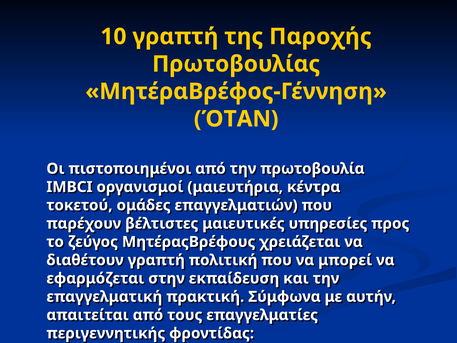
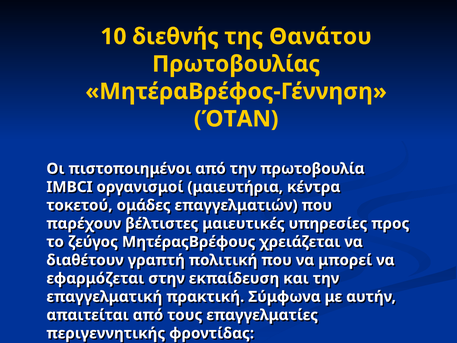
10 γραπτή: γραπτή -> διεθνής (176, 37)
Παροχής: Παροχής -> Θανάτου (320, 37)
